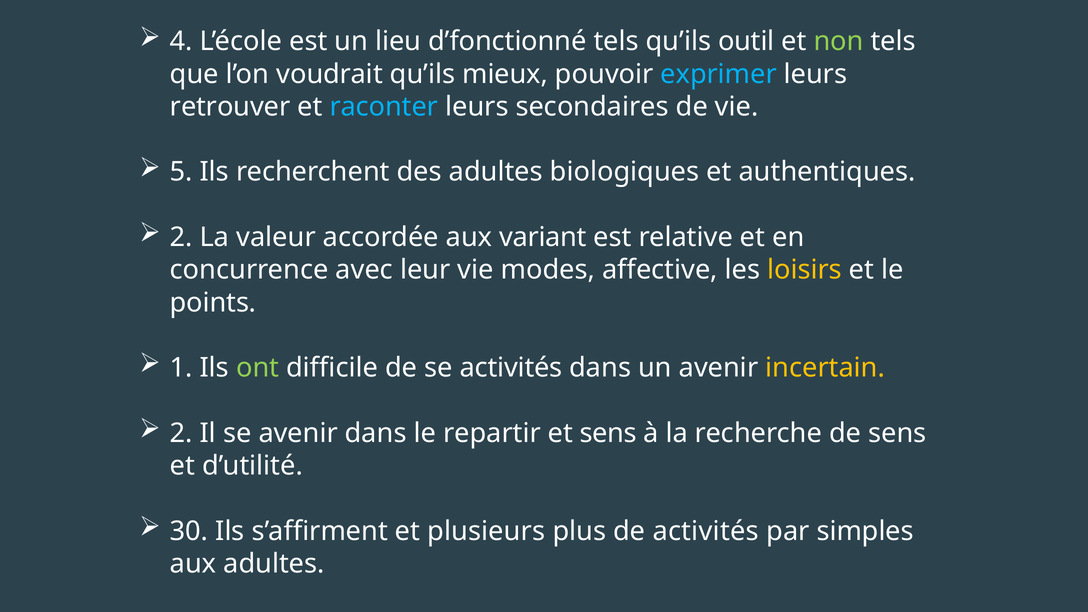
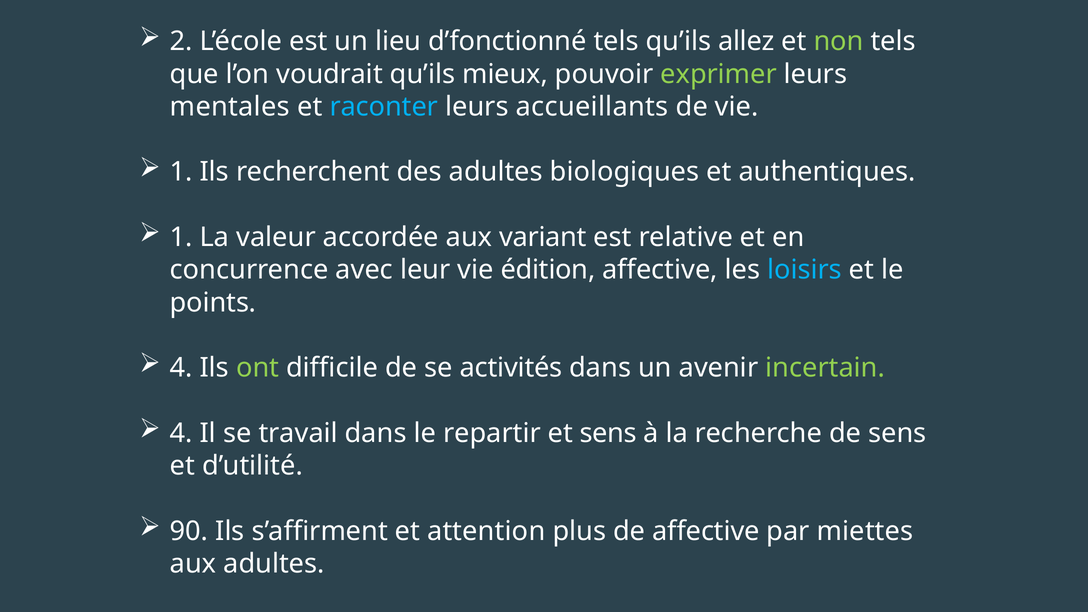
4: 4 -> 2 (181, 41)
outil: outil -> allez (746, 41)
exprimer colour: light blue -> light green (719, 74)
retrouver: retrouver -> mentales (230, 107)
secondaires: secondaires -> accueillants (592, 107)
5: 5 -> 1 (181, 172)
2: 2 -> 1 (181, 237)
modes: modes -> édition (548, 270)
loisirs colour: yellow -> light blue (805, 270)
1: 1 -> 4 (181, 368)
incertain colour: yellow -> light green (825, 368)
2: 2 -> 4 (181, 433)
se avenir: avenir -> travail (298, 433)
30: 30 -> 90 (189, 531)
plusieurs: plusieurs -> attention (486, 531)
de activités: activités -> affective (706, 531)
simples: simples -> miettes (865, 531)
